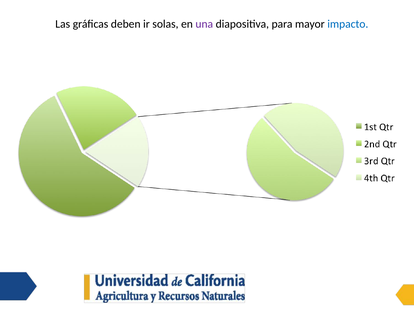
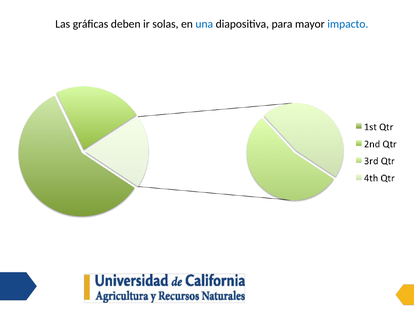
una colour: purple -> blue (204, 24)
